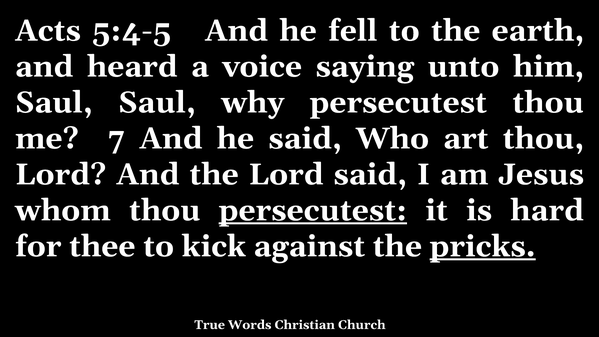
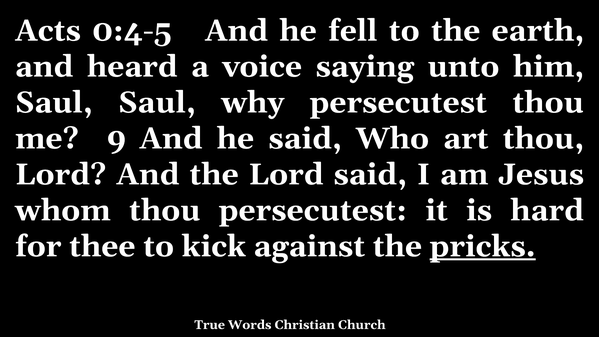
5:4-5: 5:4-5 -> 0:4-5 (132, 31)
7: 7 -> 9 (116, 139)
persecutest underline: present -> none (313, 210)
